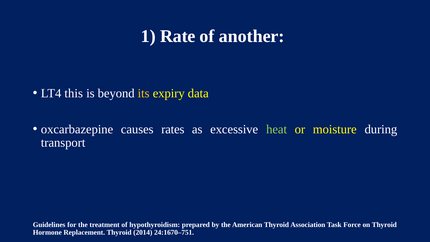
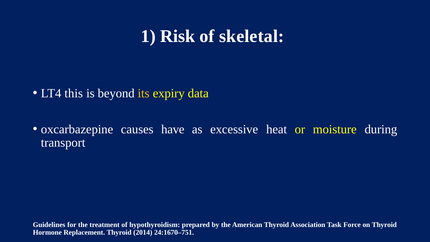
Rate: Rate -> Risk (178, 36)
another: another -> skeletal (252, 36)
rates: rates -> have (173, 129)
heat colour: light green -> white (277, 129)
